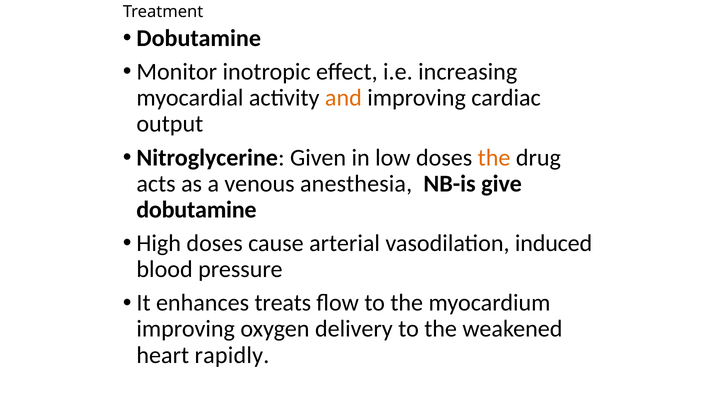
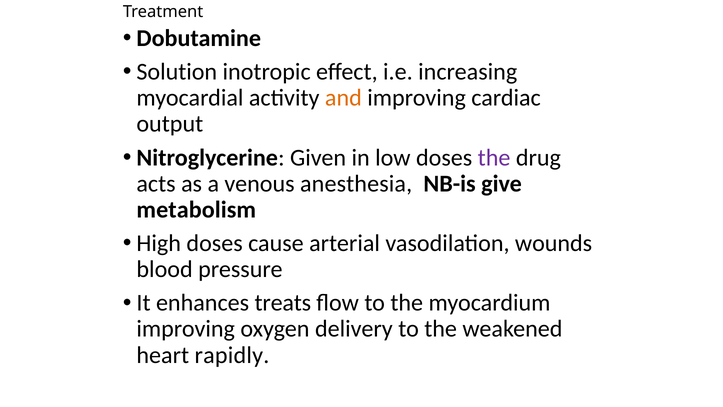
Monitor: Monitor -> Solution (177, 72)
the colour: orange -> purple (494, 157)
dobutamine: dobutamine -> metabolism (196, 210)
induced: induced -> wounds (554, 243)
